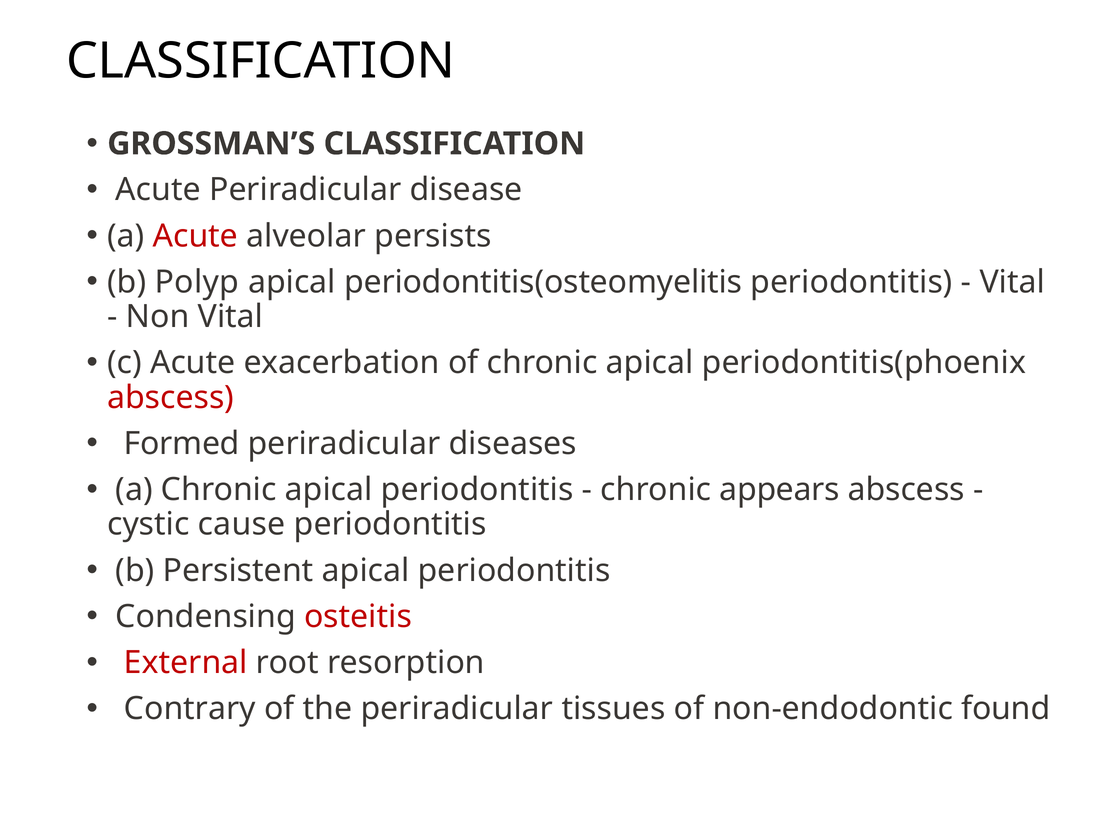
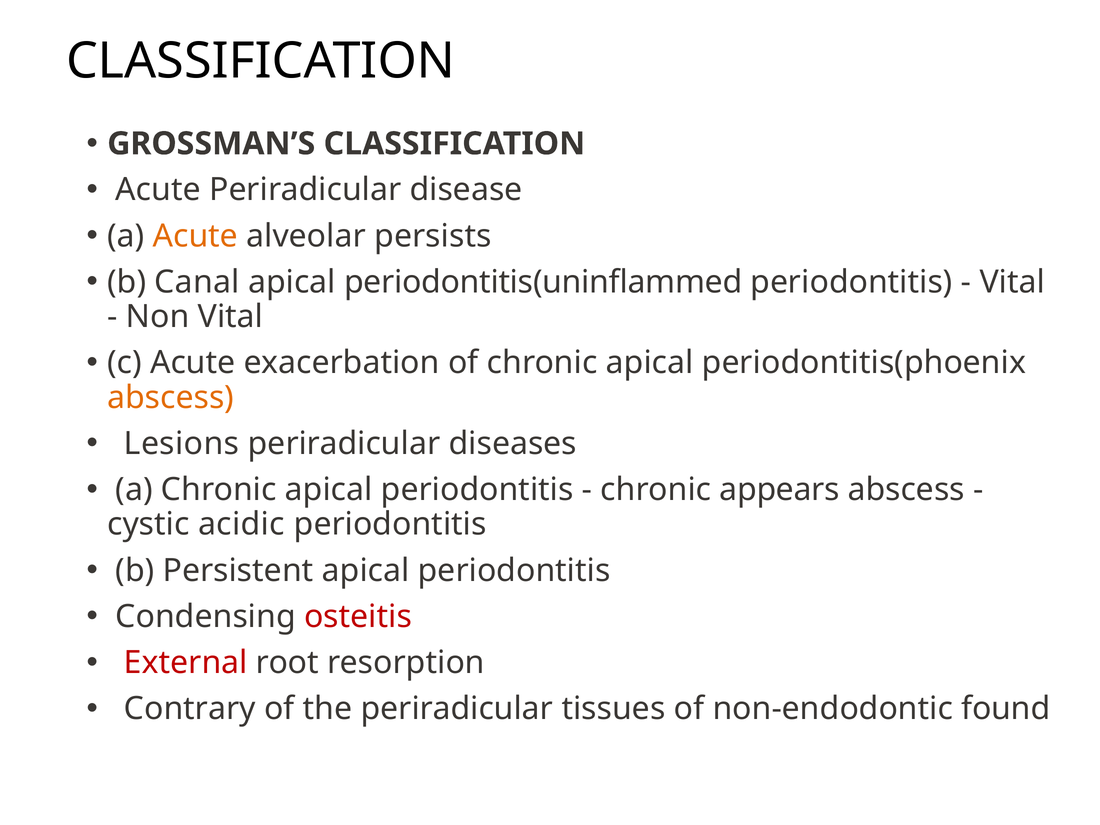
Acute colour: red -> orange (195, 236)
Polyp: Polyp -> Canal (197, 282)
periodontitis(osteomyelitis: periodontitis(osteomyelitis -> periodontitis(uninflammed (543, 282)
abscess colour: red -> orange (171, 397)
Formed: Formed -> Lesions (181, 444)
cause: cause -> acidic (241, 524)
